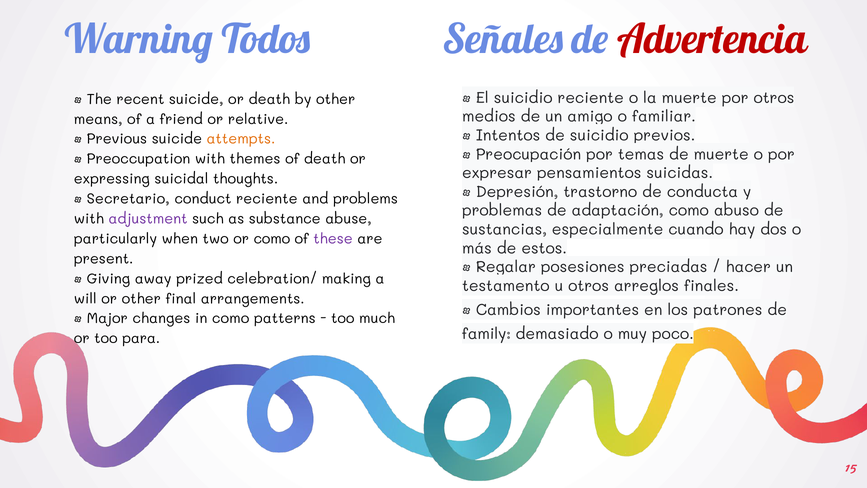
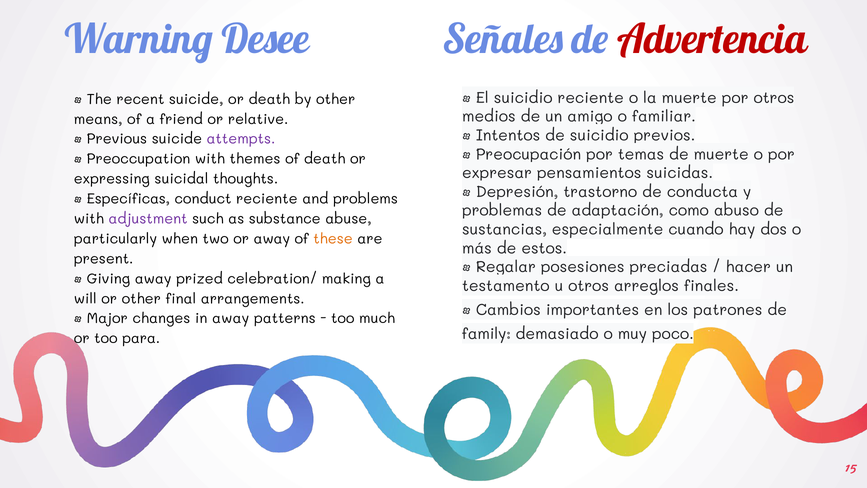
Todos: Todos -> Desee (266, 40)
attempts colour: orange -> purple (241, 139)
Secretario: Secretario -> Específicas (128, 199)
or como: como -> away (272, 239)
these colour: purple -> orange (333, 239)
in como: como -> away (231, 319)
